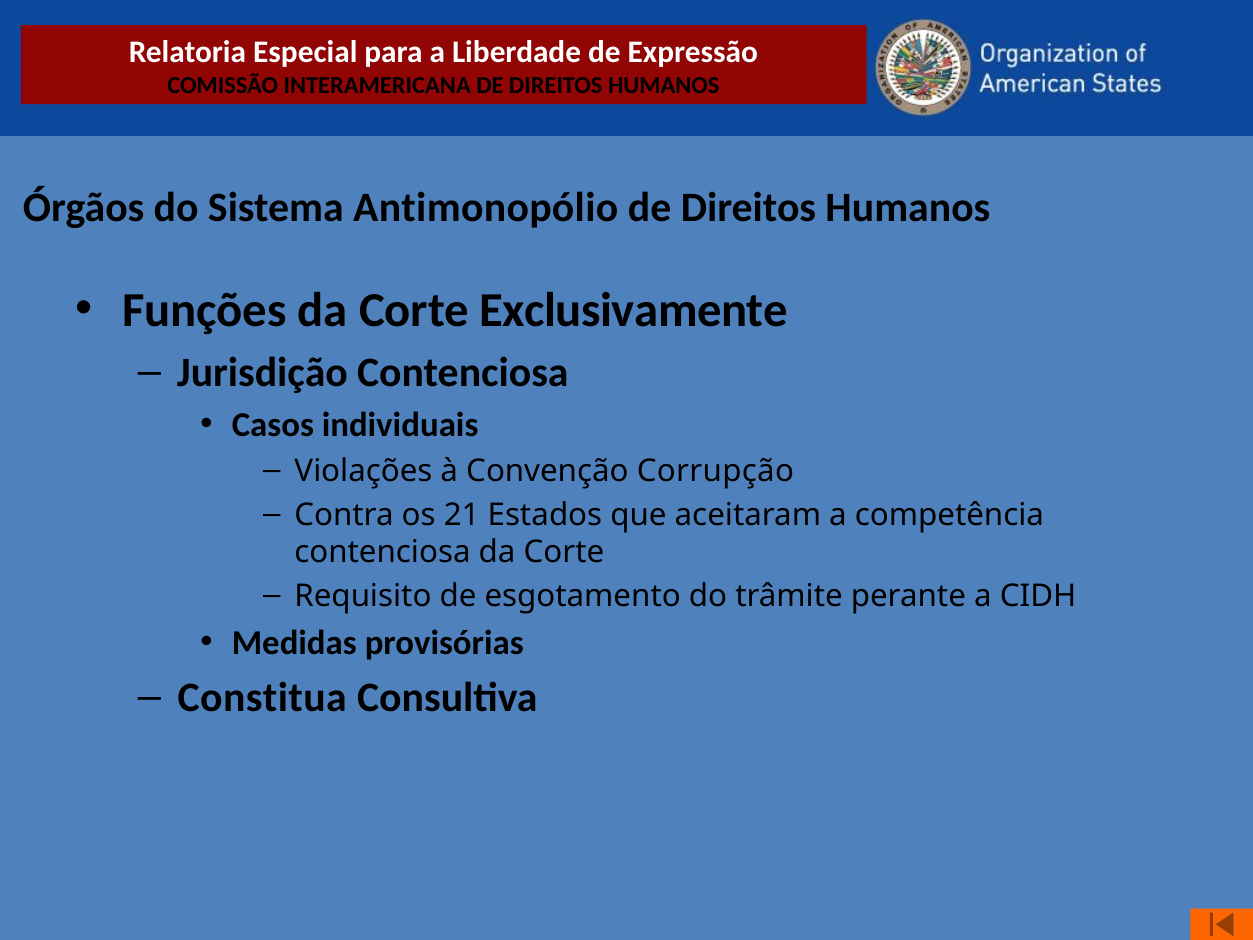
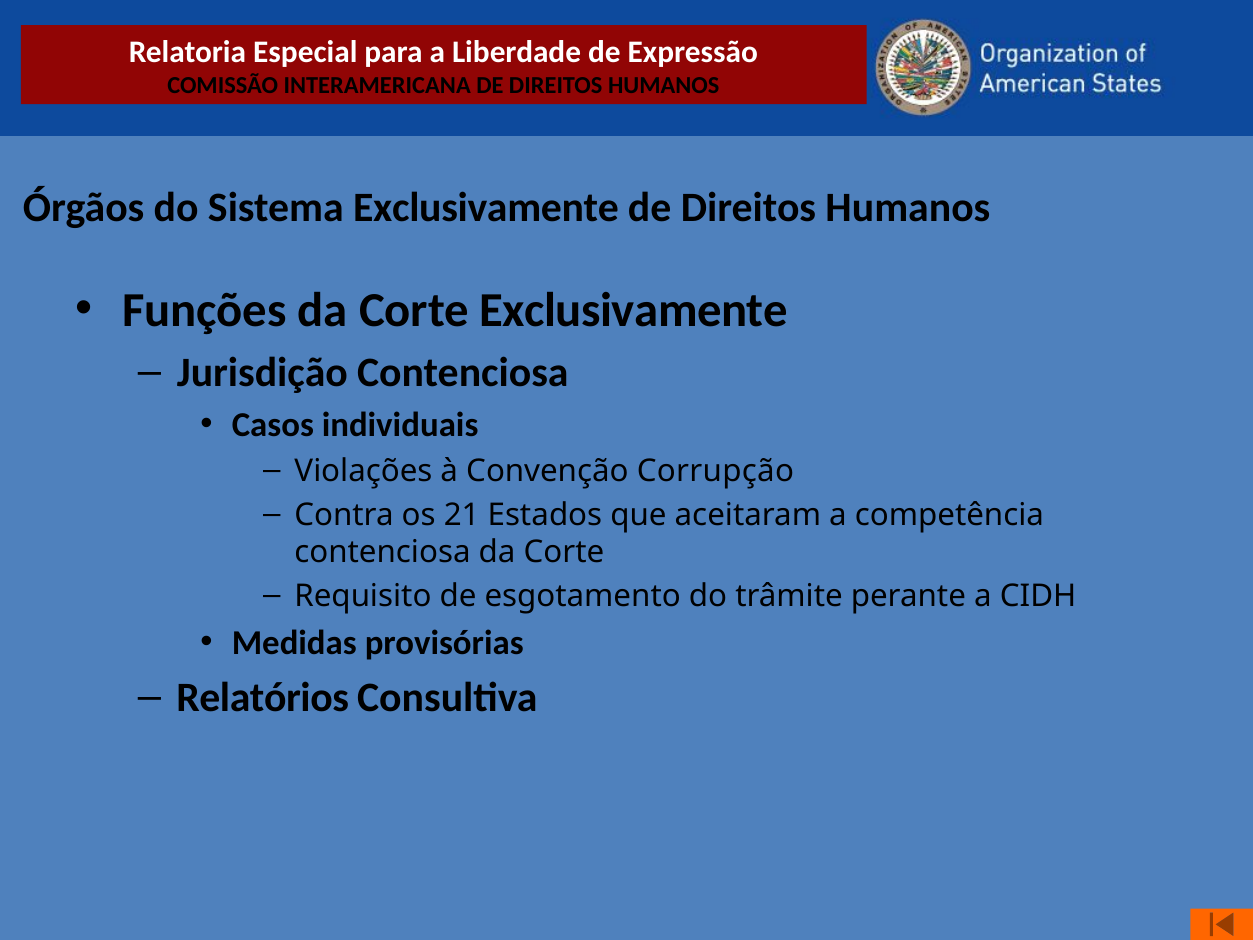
Sistema Antimonopólio: Antimonopólio -> Exclusivamente (486, 207)
Constitua: Constitua -> Relatórios (263, 698)
